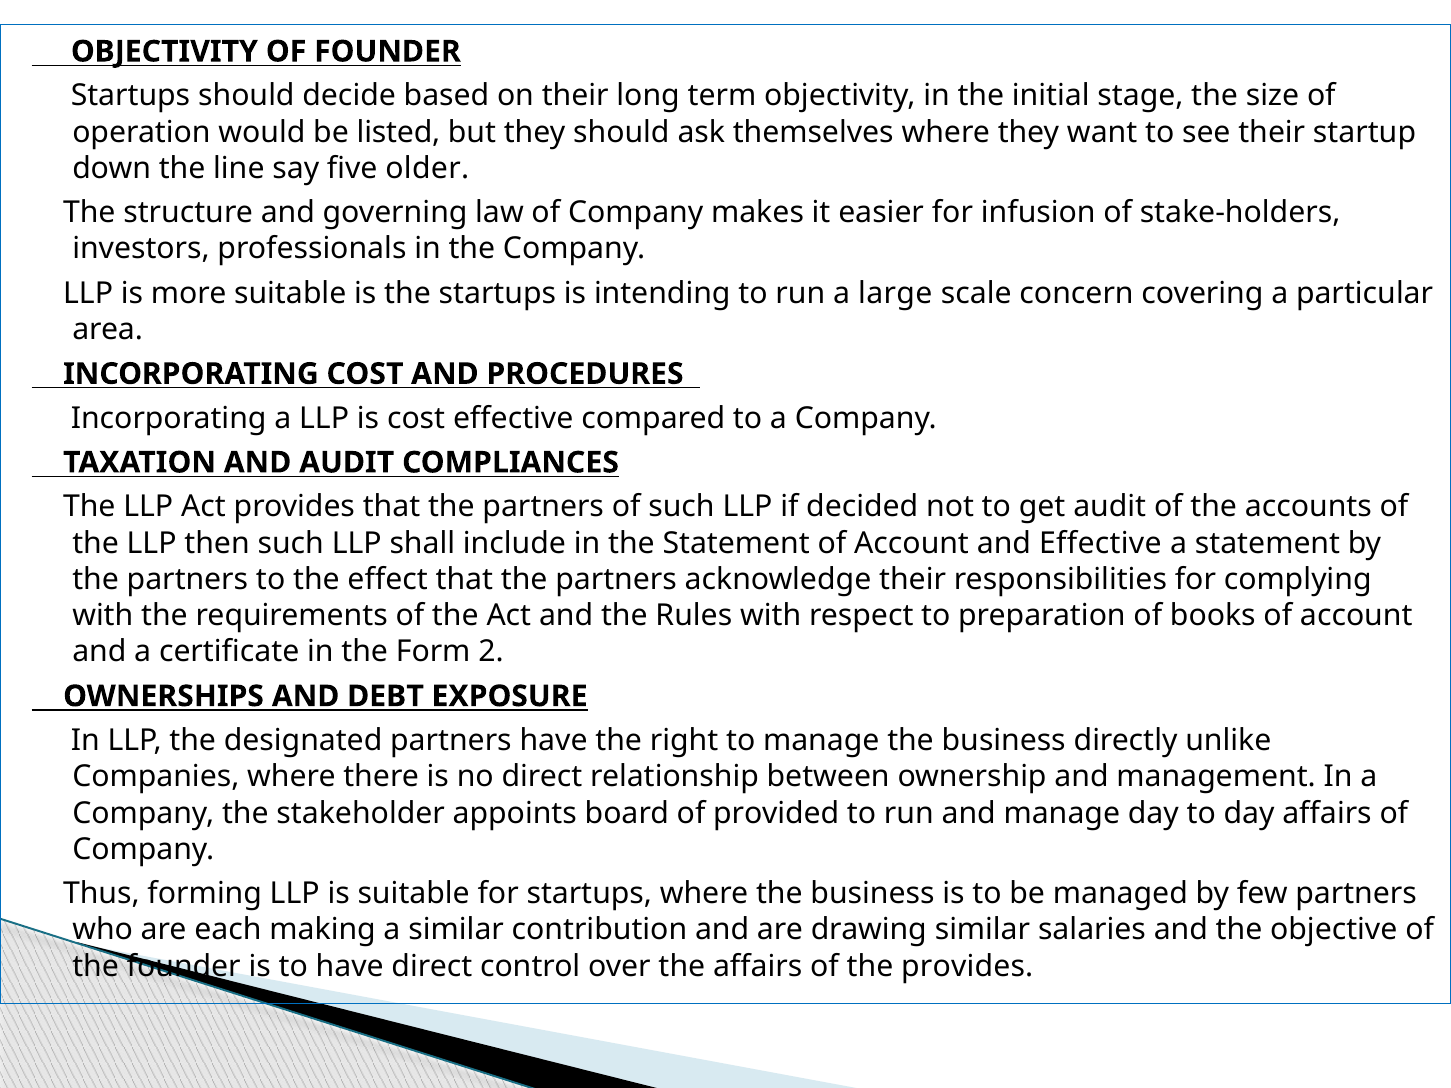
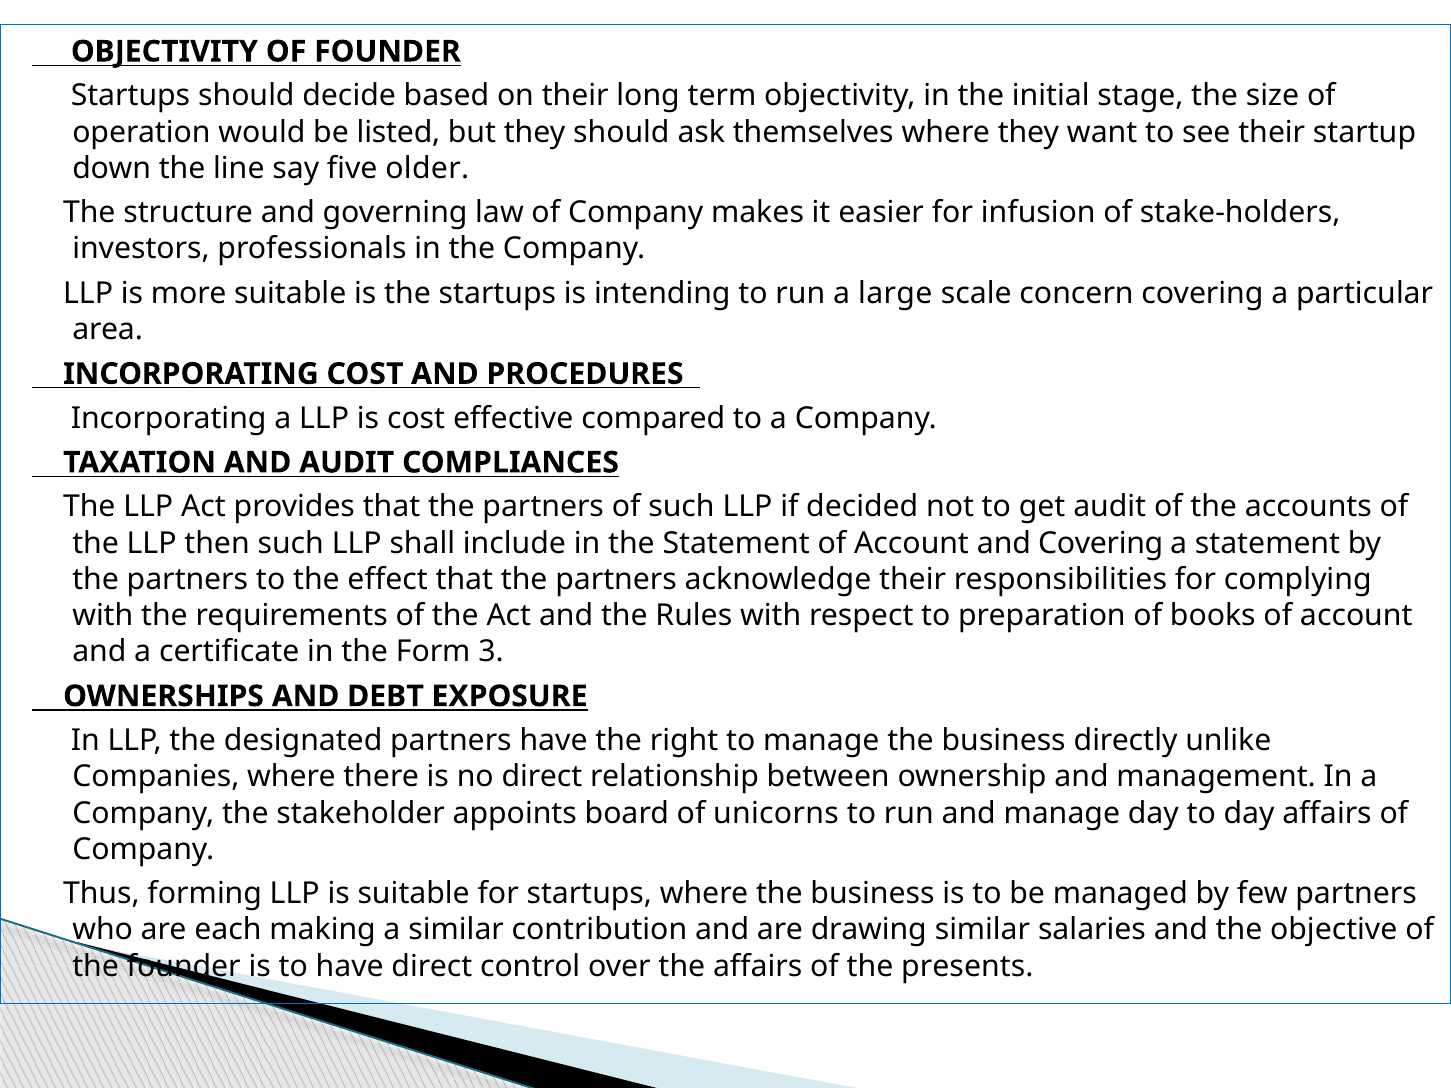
and Effective: Effective -> Covering (1101, 543)
2: 2 -> 3 (491, 652)
provided: provided -> unicorns (776, 813)
the provides: provides -> presents (967, 966)
